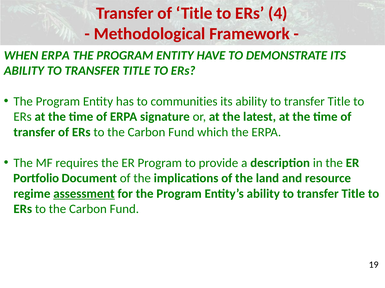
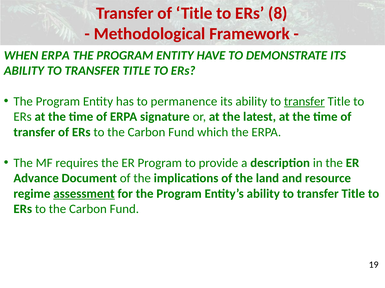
4: 4 -> 8 (278, 13)
communities: communities -> permanence (184, 102)
transfer underline: none -> present (304, 102)
Portfolio: Portfolio -> Advance (36, 179)
